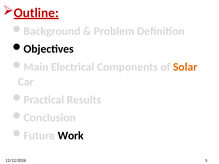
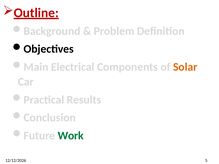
Work colour: black -> green (71, 136)
